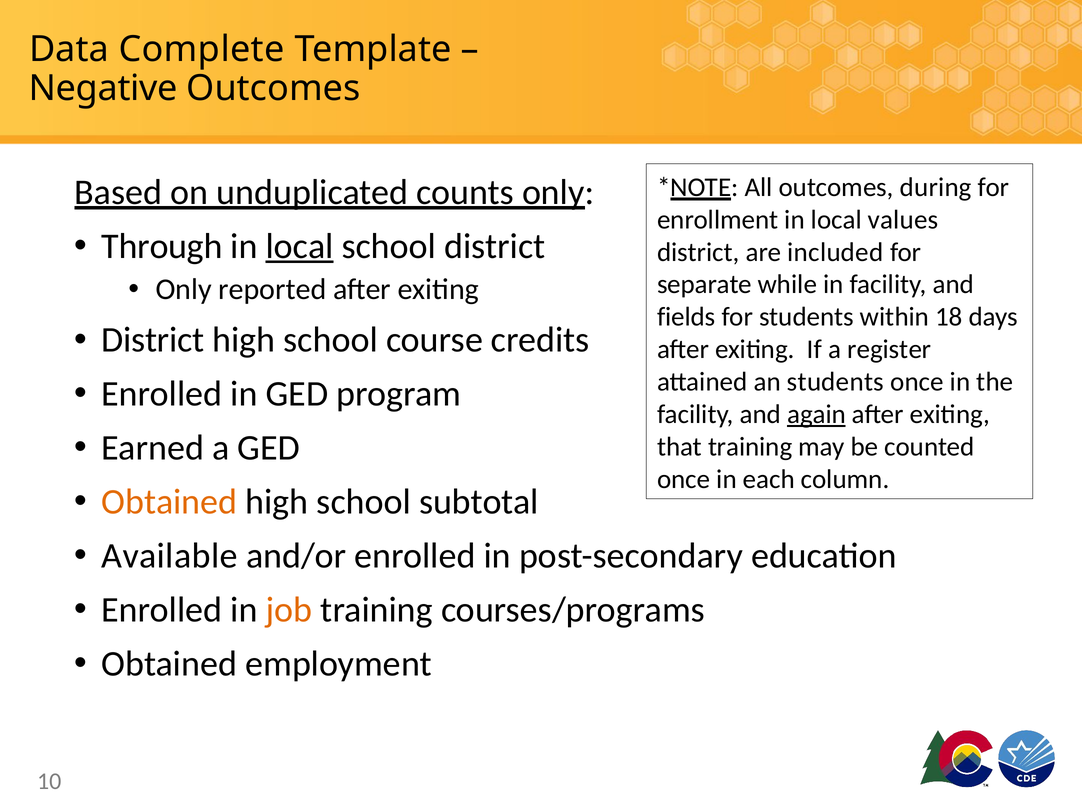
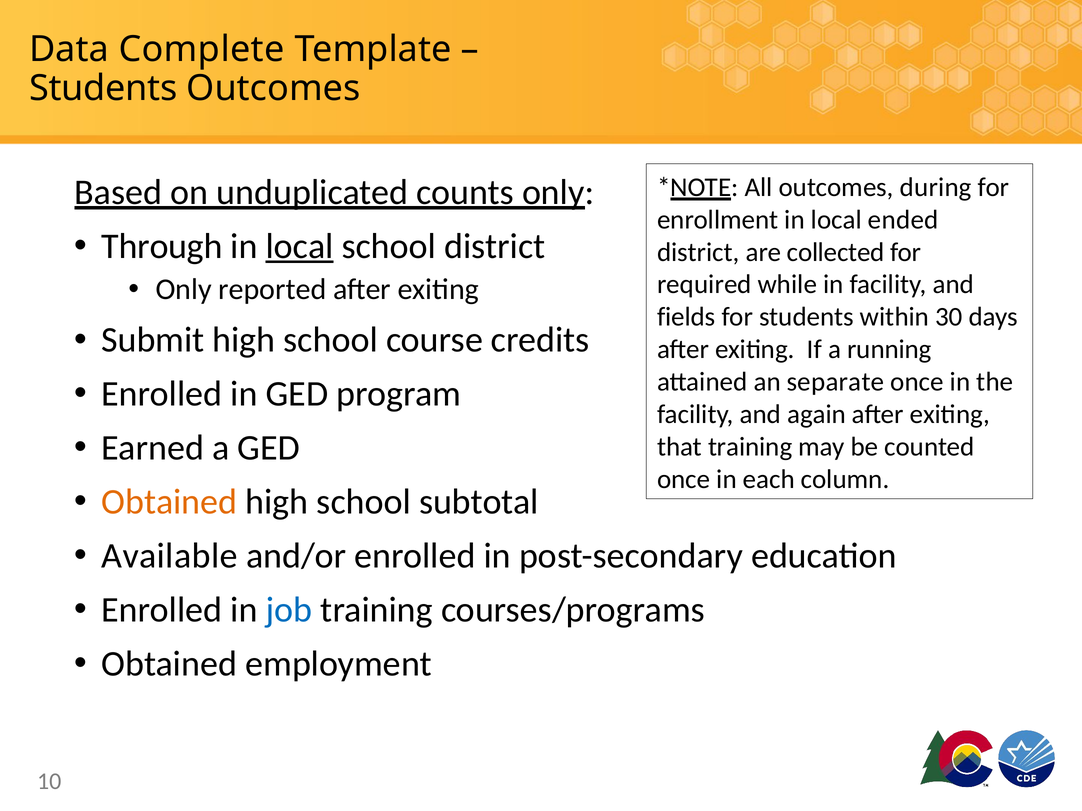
Negative: Negative -> Students (103, 88)
values: values -> ended (903, 220)
included: included -> collected (836, 252)
separate: separate -> required (704, 285)
18: 18 -> 30 (949, 317)
District: District -> Submit (153, 340)
register: register -> running (889, 350)
an students: students -> separate (835, 382)
again underline: present -> none (817, 415)
job colour: orange -> blue (289, 610)
